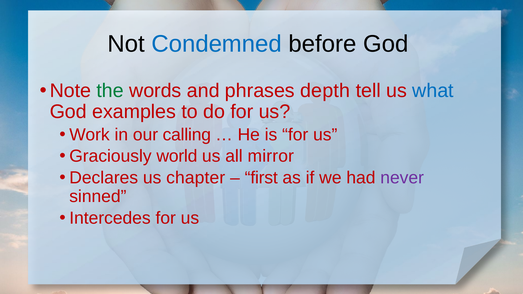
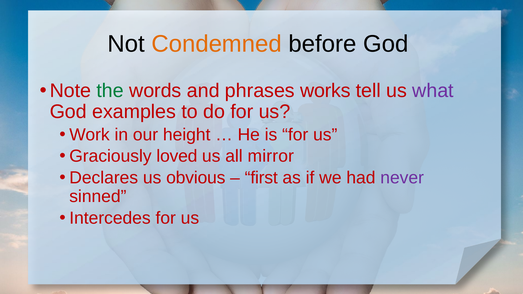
Condemned colour: blue -> orange (217, 44)
depth: depth -> works (325, 91)
what colour: blue -> purple (433, 91)
calling: calling -> height (187, 135)
world: world -> loved (177, 156)
chapter: chapter -> obvious (196, 178)
